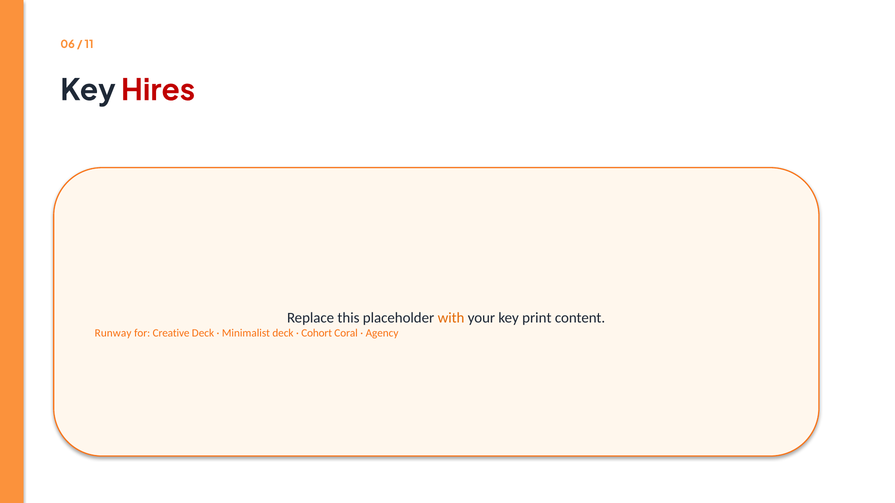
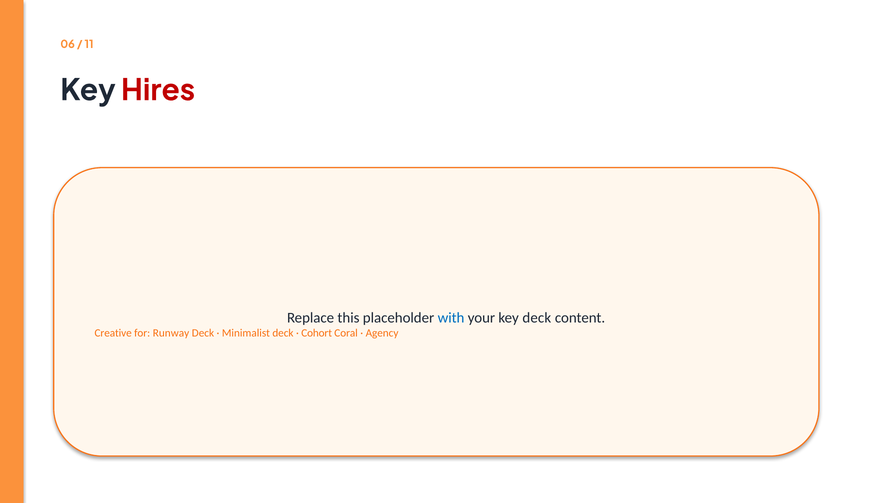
with colour: orange -> blue (451, 318)
key print: print -> deck (537, 318)
Runway: Runway -> Creative (113, 334)
Creative: Creative -> Runway (171, 334)
